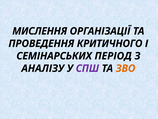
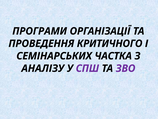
МИСЛЕННЯ: МИСЛЕННЯ -> ПРОГРАМИ (40, 31)
ПЕРІОД: ПЕРІОД -> ЧАСТКА (113, 56)
ЗВО colour: orange -> purple (126, 68)
